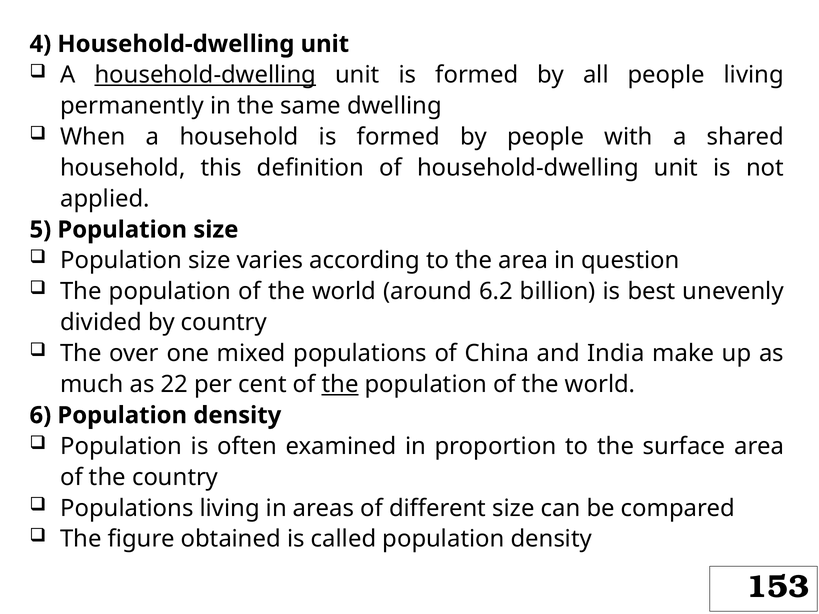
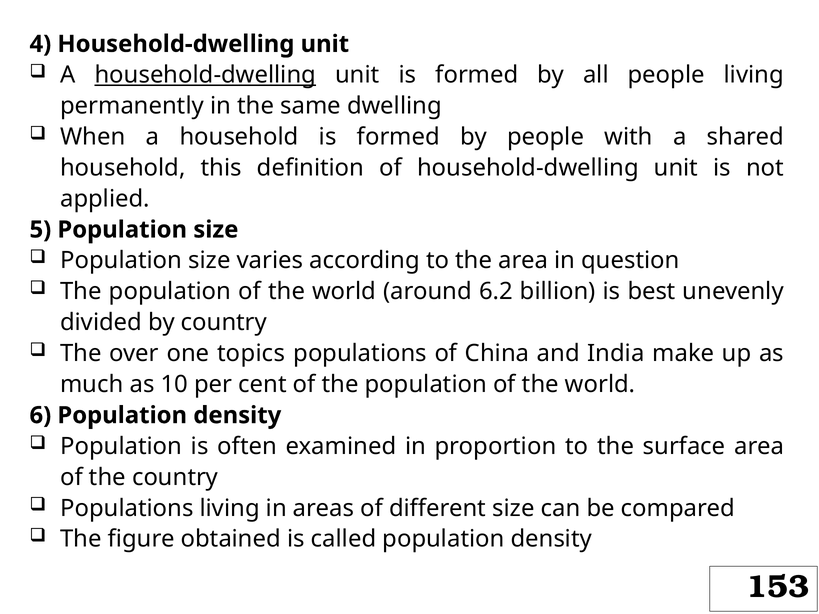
mixed: mixed -> topics (251, 354)
22: 22 -> 10 (174, 385)
the underline: present -> none (340, 385)
